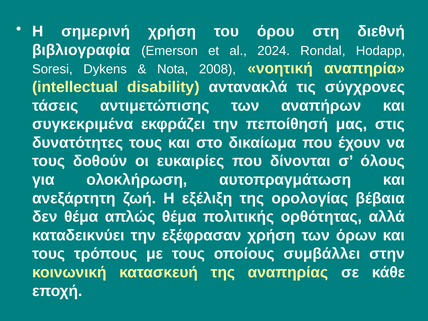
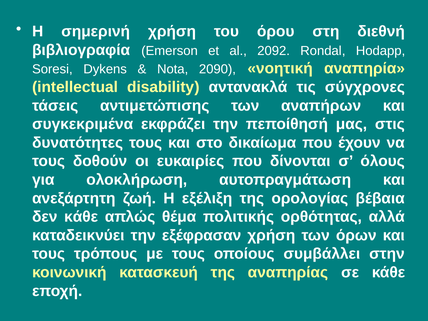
2024: 2024 -> 2092 (274, 51)
2008: 2008 -> 2090 (217, 69)
δεν θέμα: θέμα -> κάθε (81, 217)
